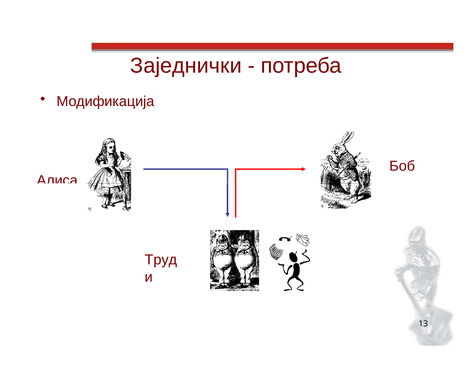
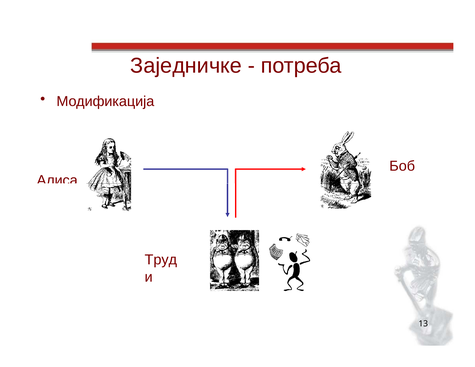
Заједнички: Заједнички -> Заједничке (186, 66)
